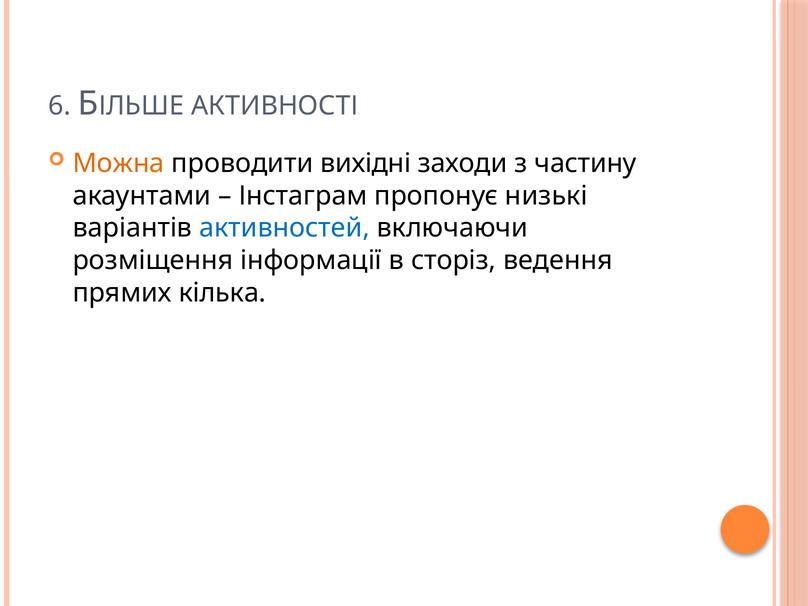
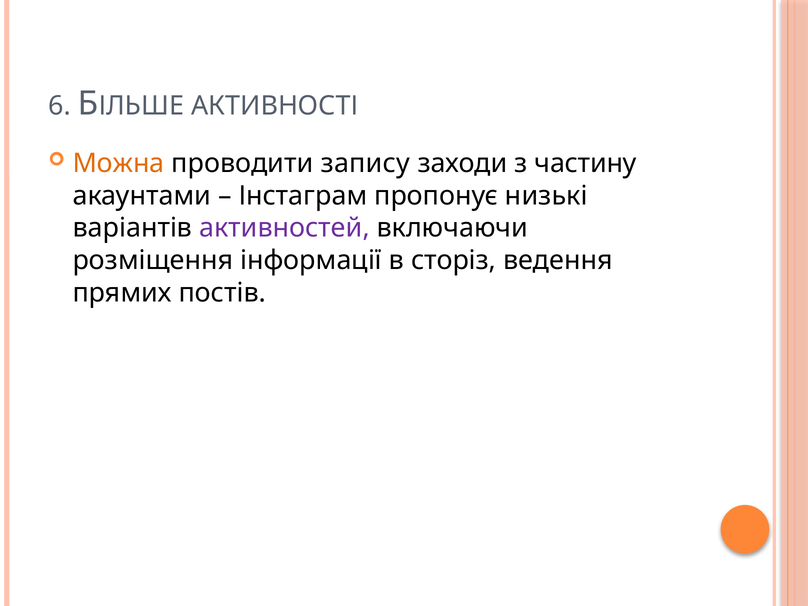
вихідні: вихідні -> запису (365, 163)
активностей colour: blue -> purple (284, 228)
кілька: кілька -> постів (222, 293)
